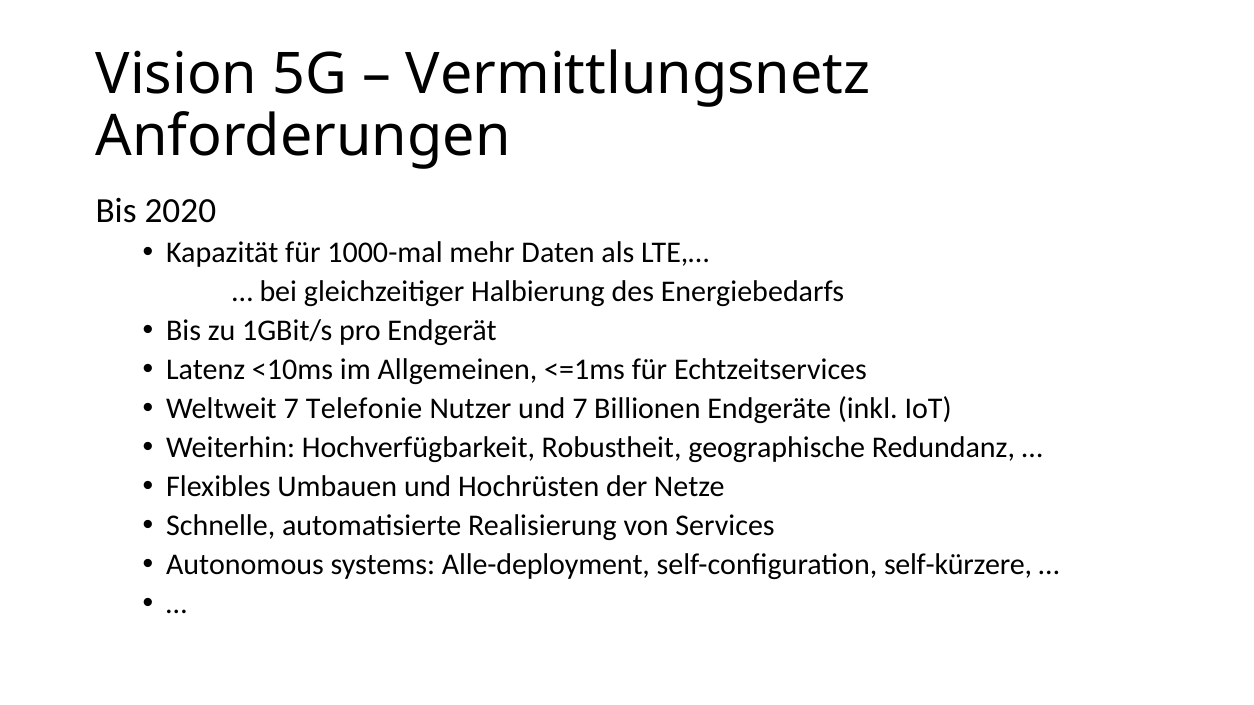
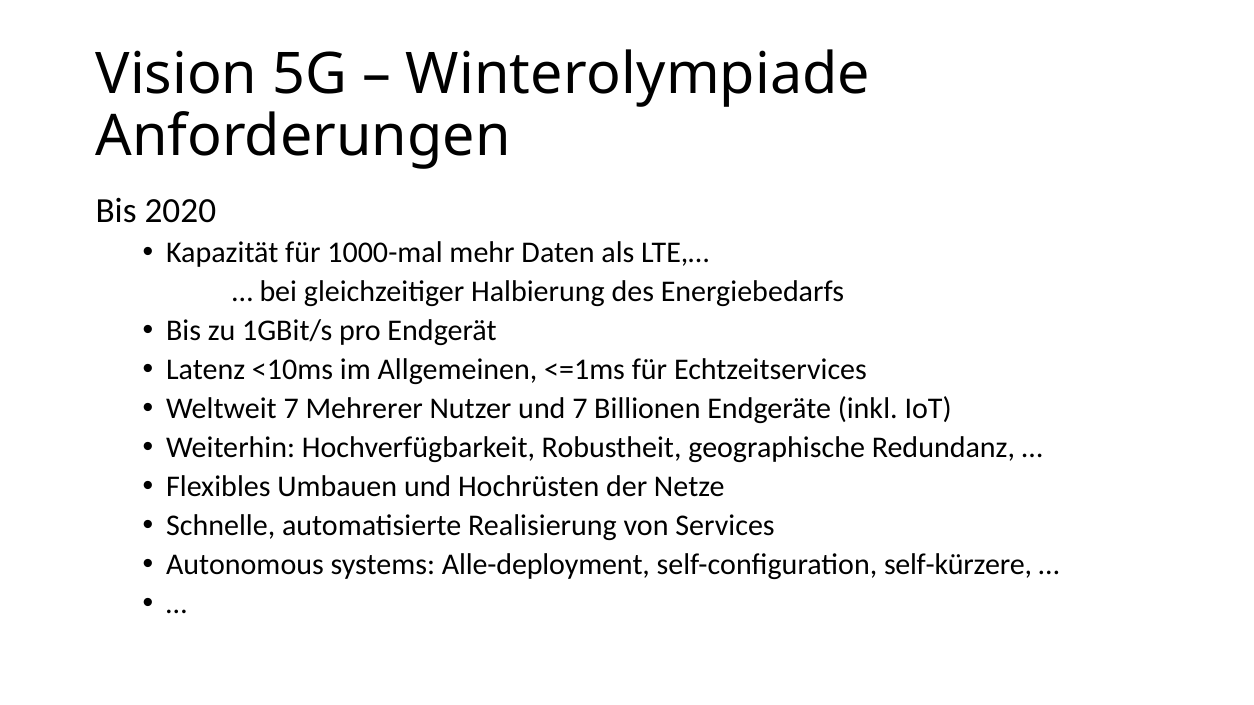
Vermittlungsnetz: Vermittlungsnetz -> Winterolympiade (638, 74)
Telefonie: Telefonie -> Mehrerer (364, 409)
